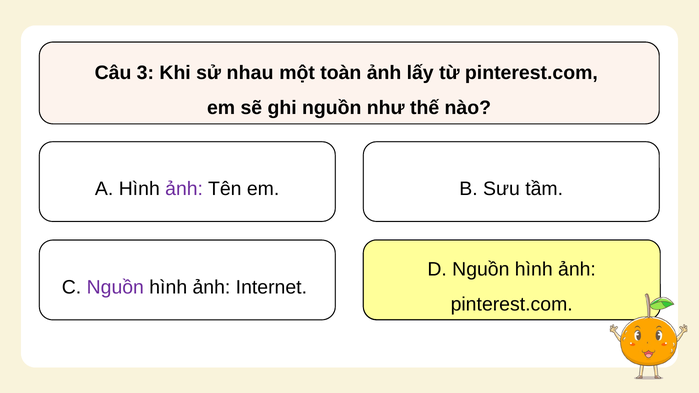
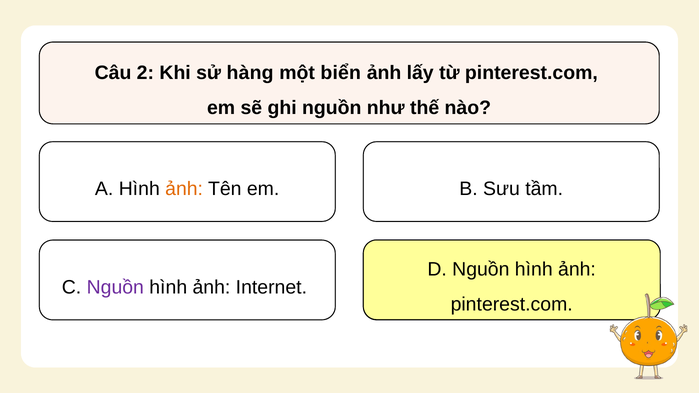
3: 3 -> 2 (145, 73)
nhau: nhau -> hàng (250, 73)
toàn: toàn -> biển (341, 73)
ảnh colour: purple -> orange (184, 189)
